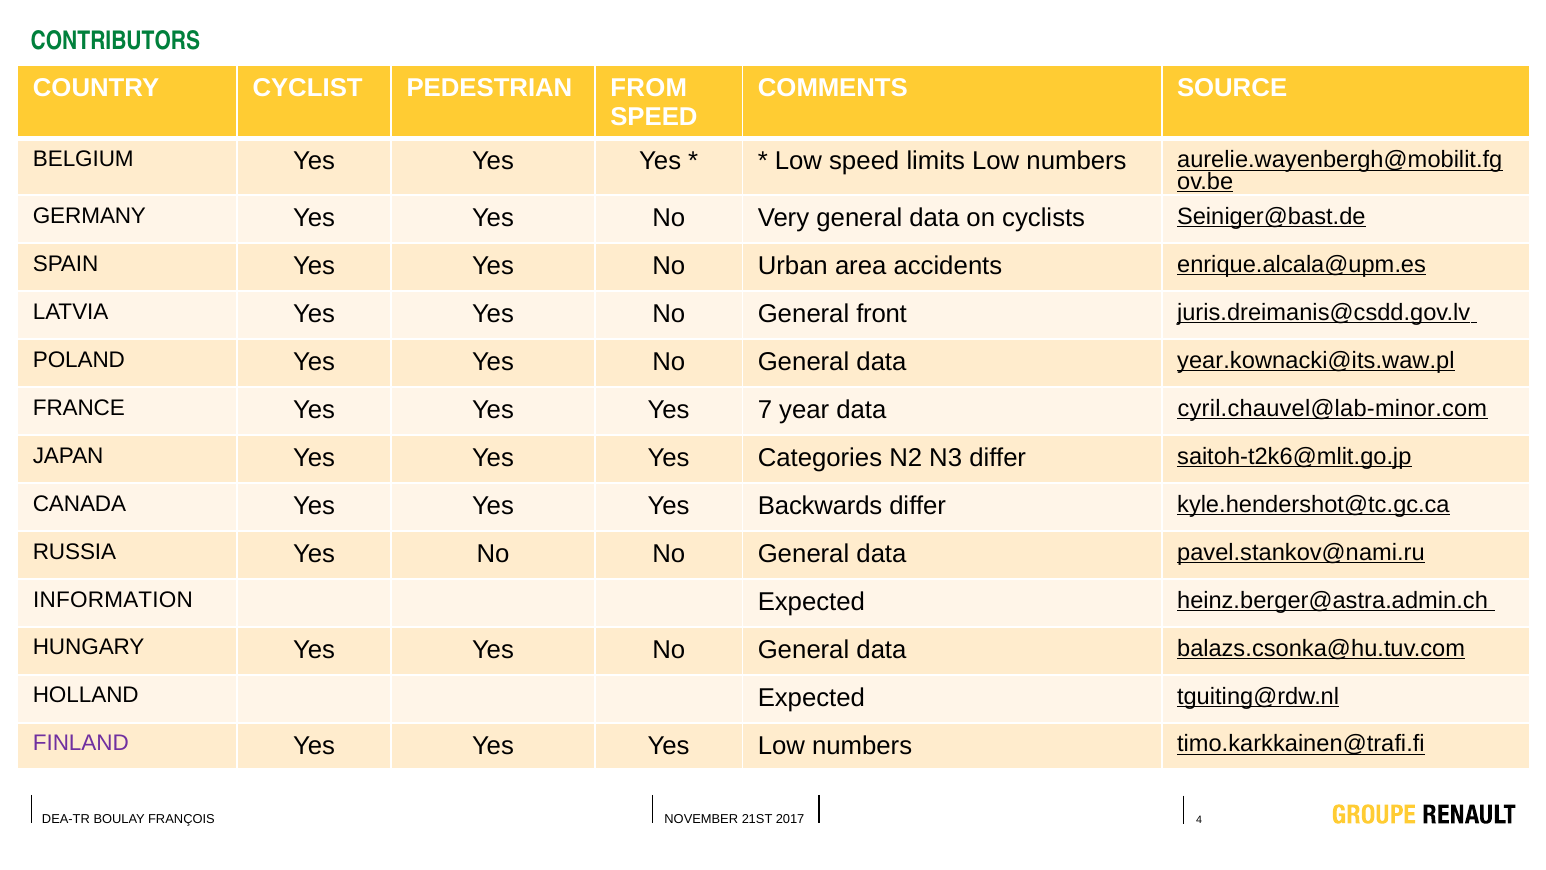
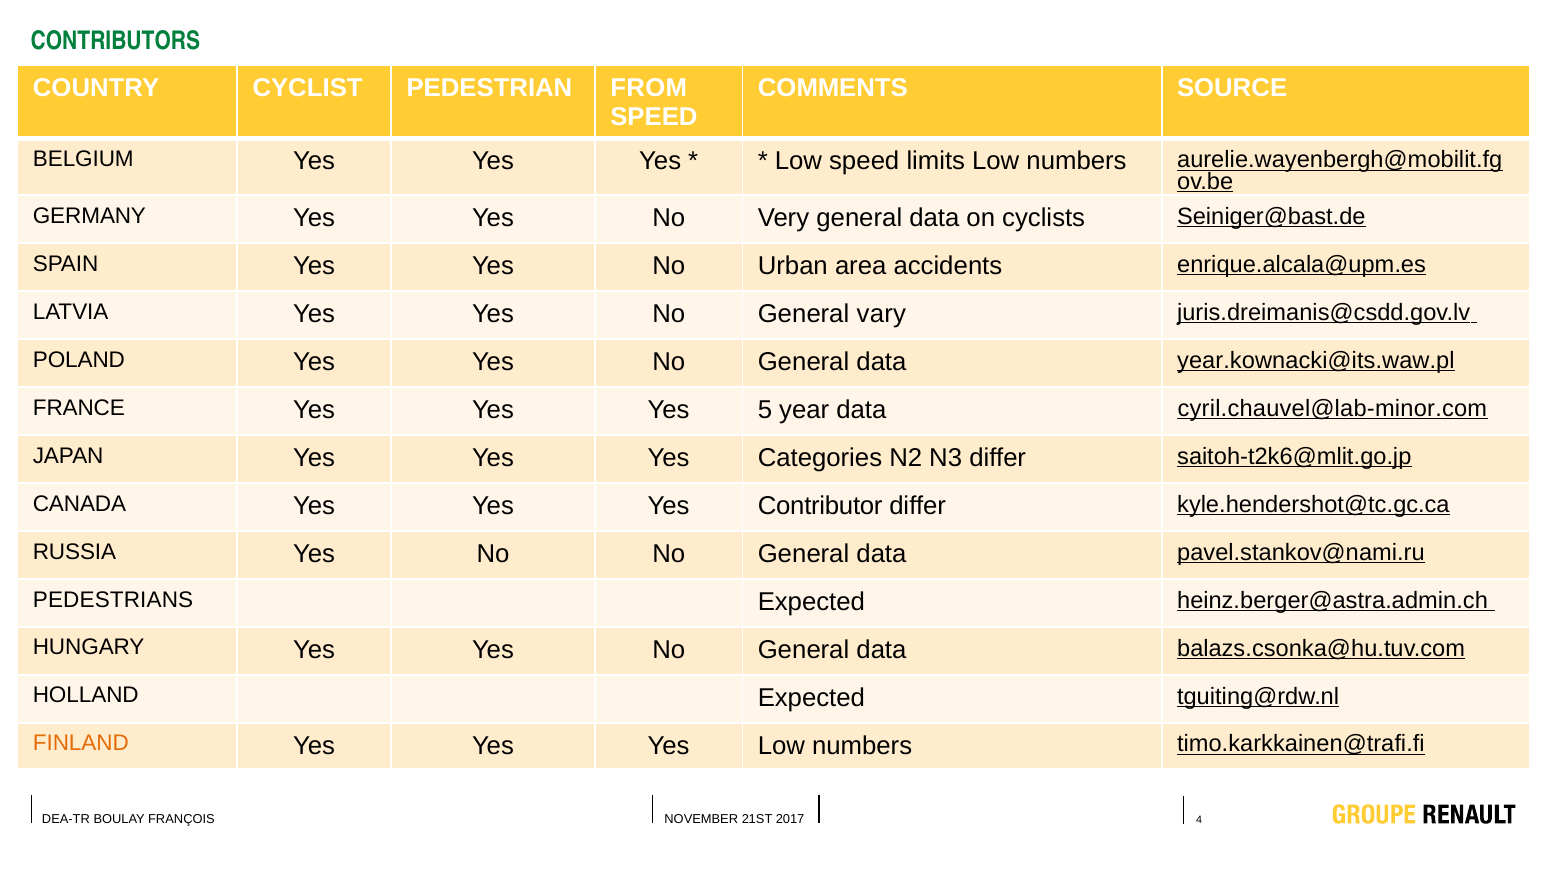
front: front -> vary (881, 314)
7: 7 -> 5 (765, 410)
Backwards: Backwards -> Contributor (820, 505)
INFORMATION: INFORMATION -> PEDESTRIANS (113, 599)
FINLAND colour: purple -> orange (81, 743)
